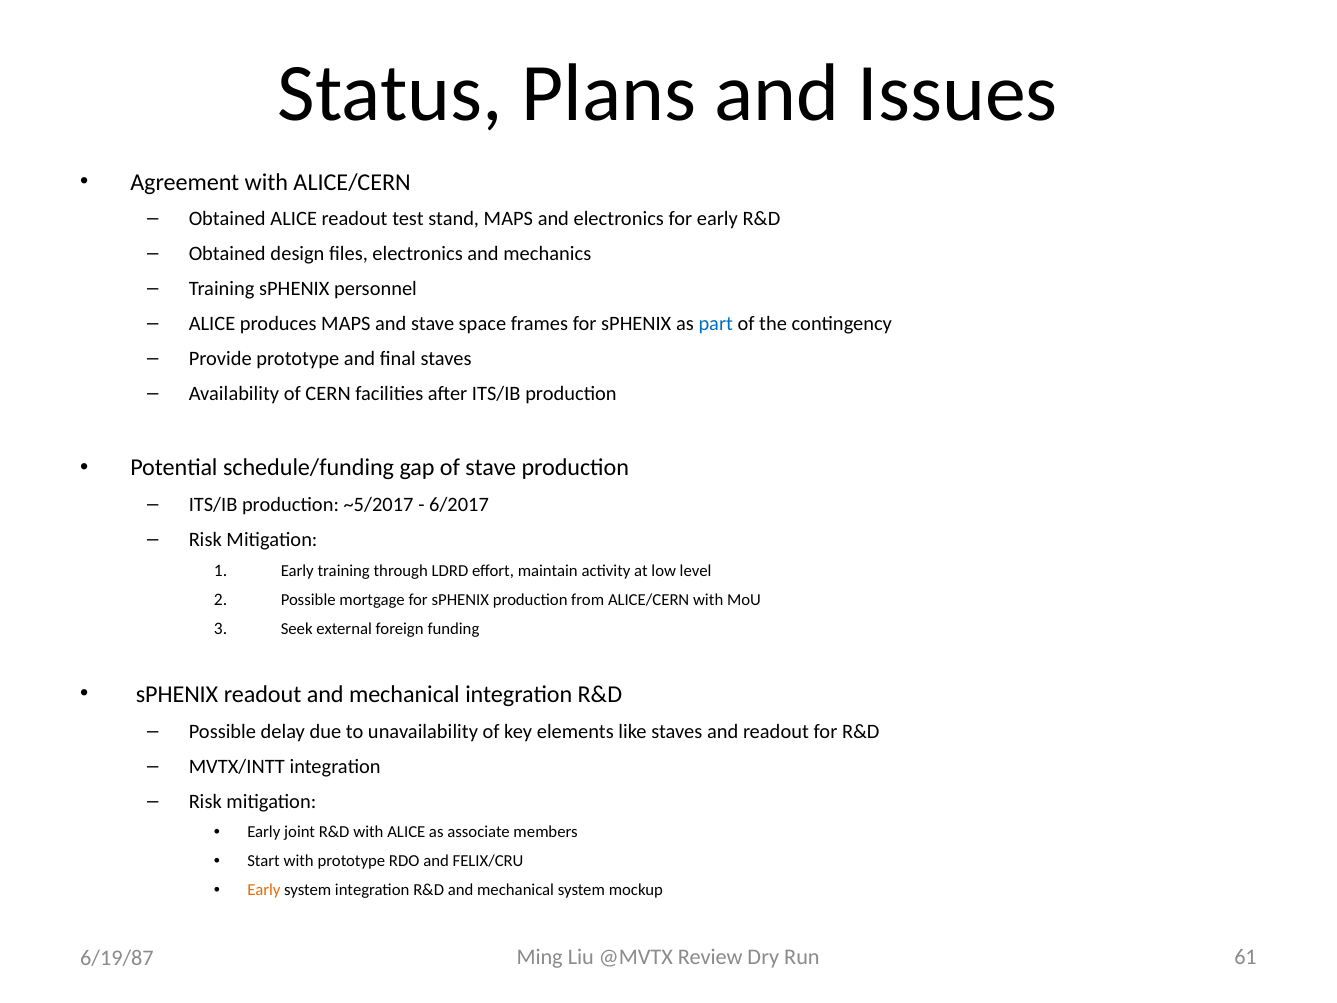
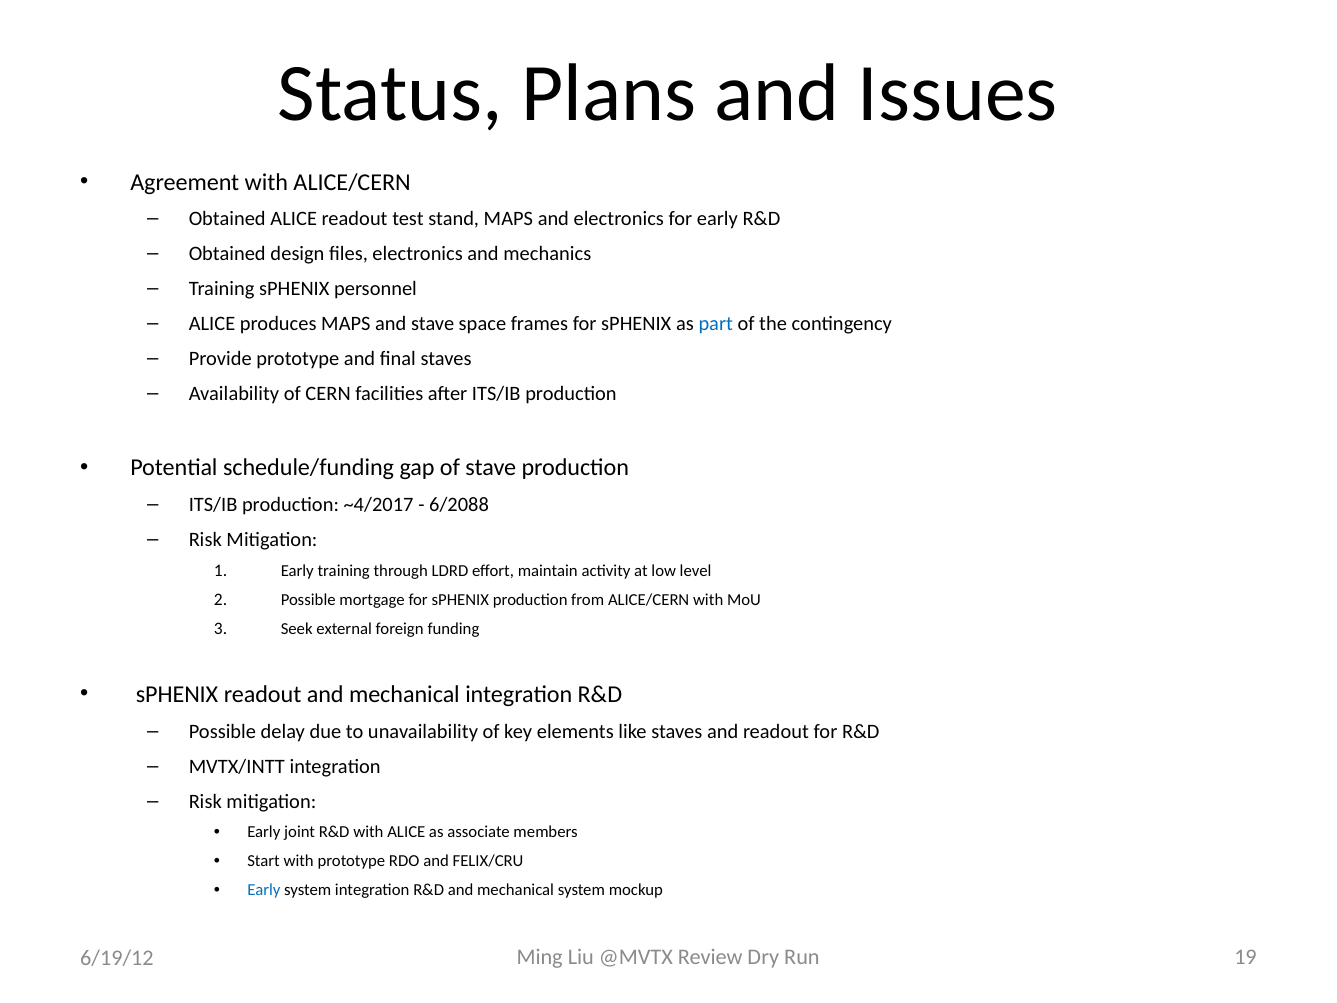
~5/2017: ~5/2017 -> ~4/2017 (378, 505)
6/2017: 6/2017 -> 6/2088 (459, 505)
Early colour: orange -> blue (264, 890)
61: 61 -> 19 (1245, 957)
6/19/87: 6/19/87 -> 6/19/12 (117, 958)
